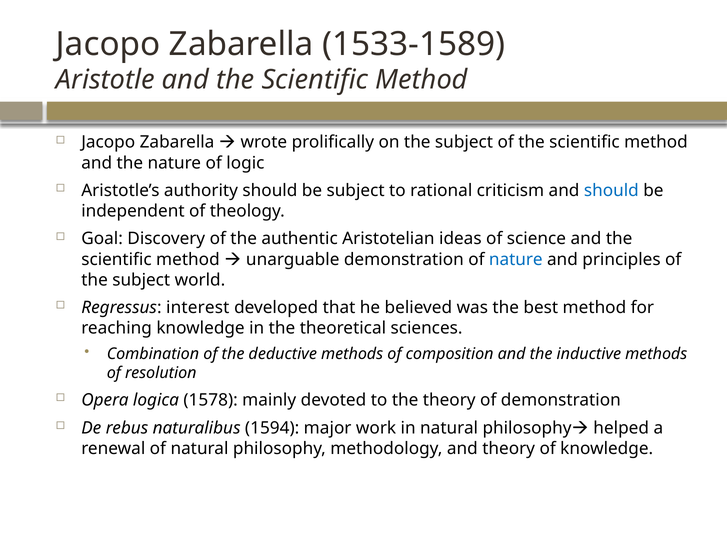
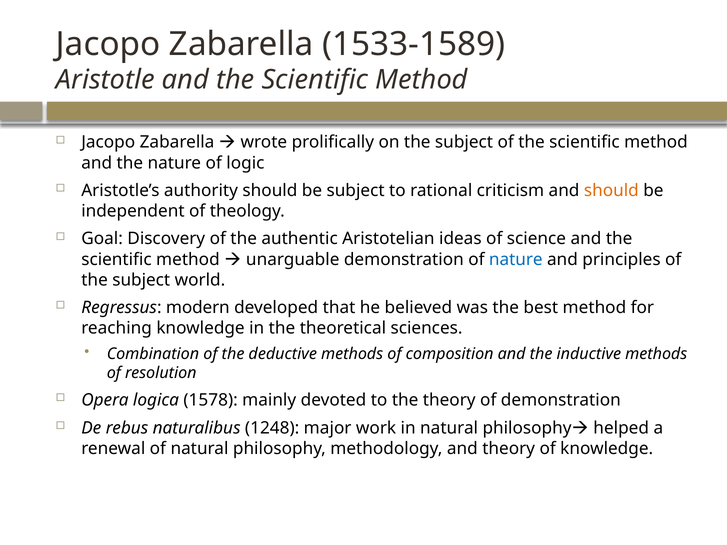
should colour: blue -> orange (611, 191)
interest: interest -> modern (198, 308)
1594: 1594 -> 1248 (272, 428)
